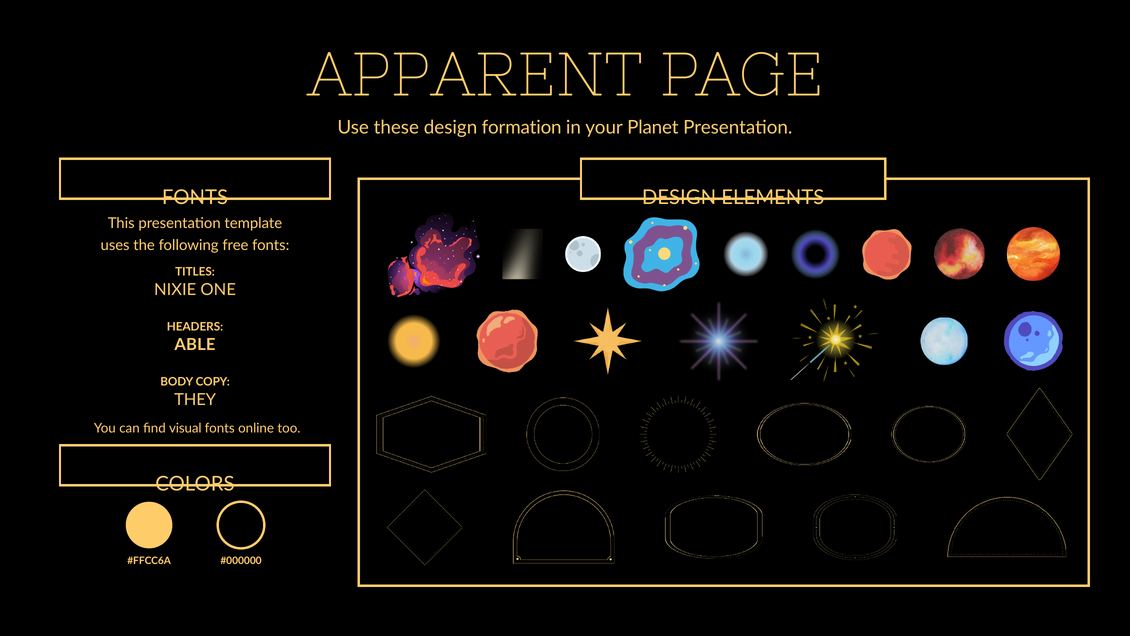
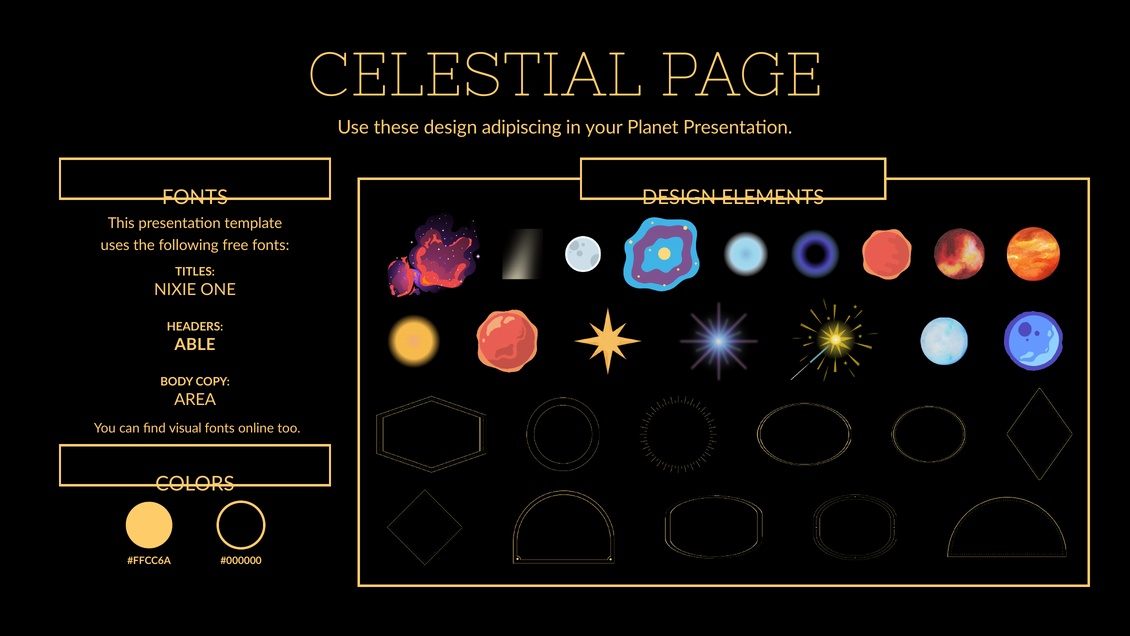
APPARENT: APPARENT -> CELESTIAL (475, 76)
formation: formation -> adipiscing (522, 127)
THEY: THEY -> AREA (195, 399)
